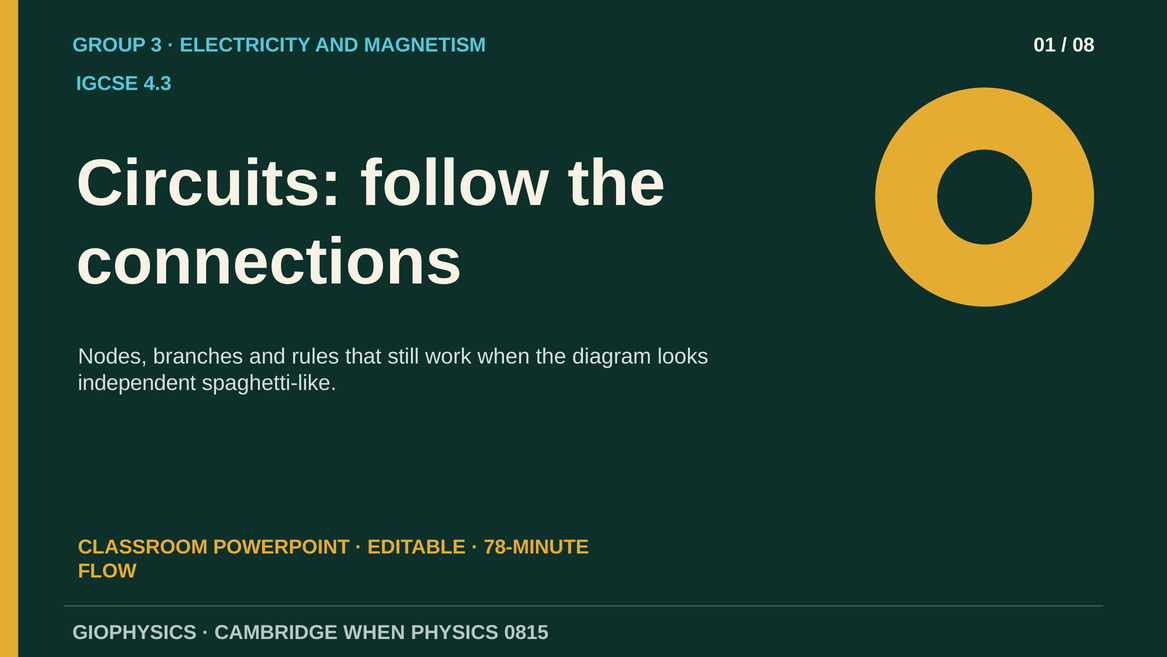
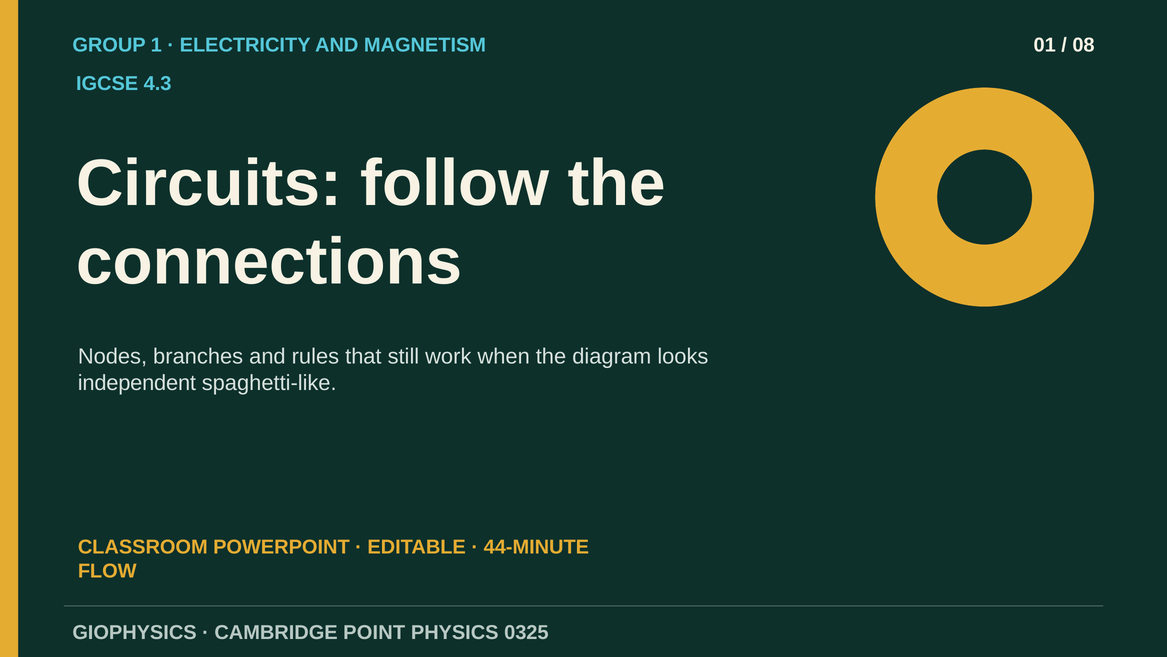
3: 3 -> 1 (156, 45)
78-MINUTE: 78-MINUTE -> 44-MINUTE (536, 547)
CAMBRIDGE WHEN: WHEN -> POINT (374, 632)
0815: 0815 -> 0325 (526, 632)
